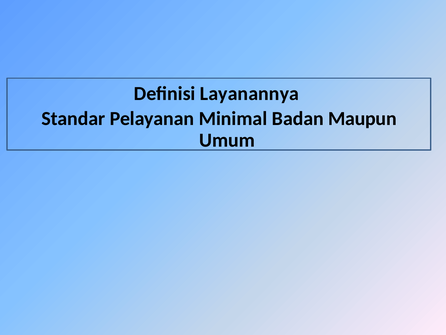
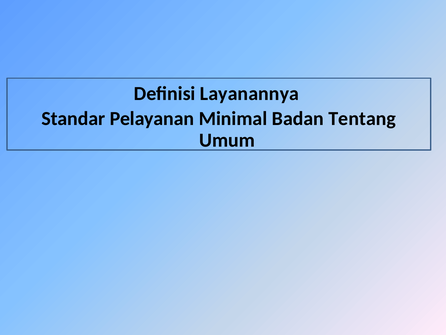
Maupun: Maupun -> Tentang (362, 119)
